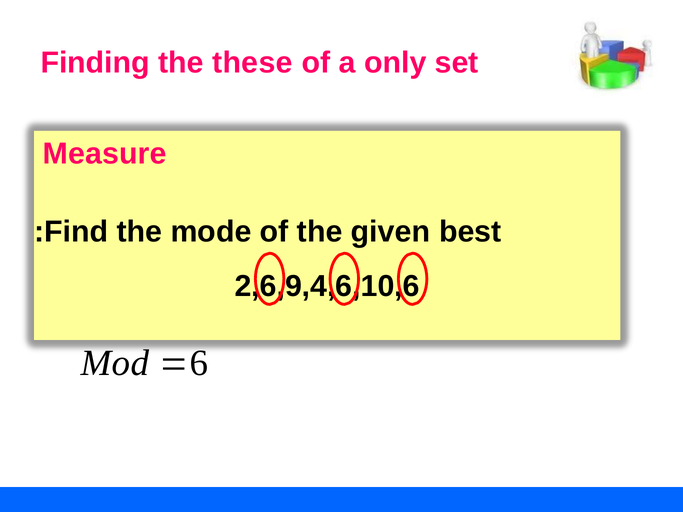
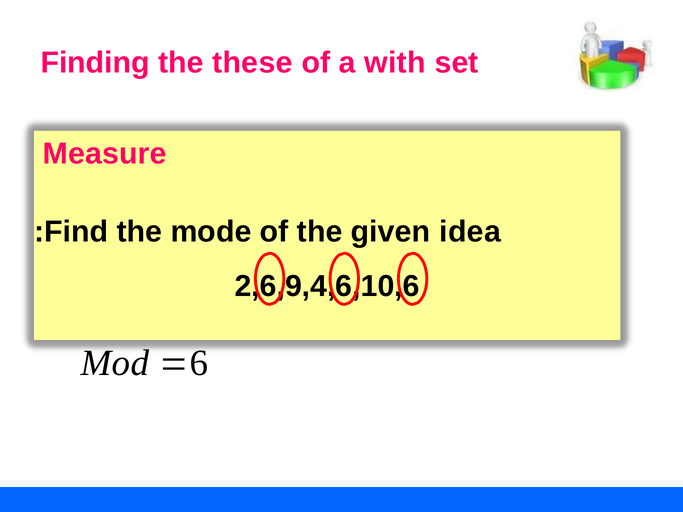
only: only -> with (395, 63)
best: best -> idea (470, 232)
